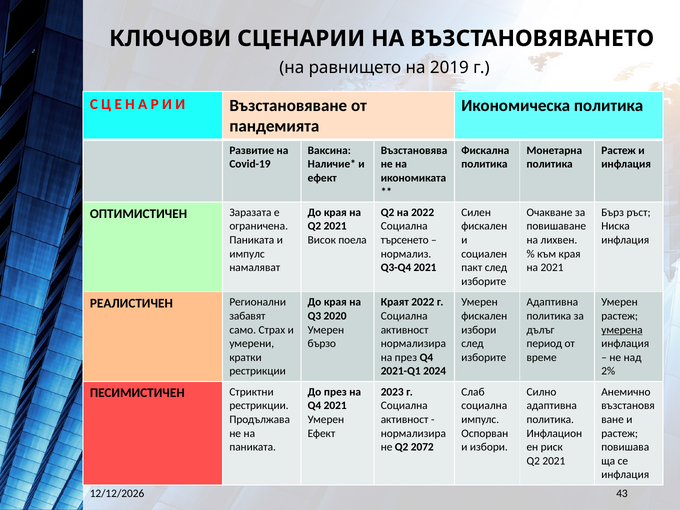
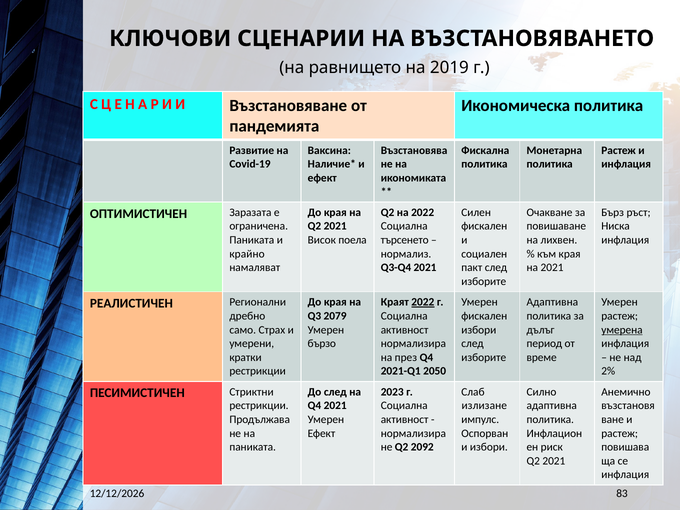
импулс: импулс -> крайно (247, 254)
2022 underline: none -> present (423, 302)
забавят: забавят -> дребно (247, 316)
2020: 2020 -> 2079 (335, 316)
2024: 2024 -> 2050 (435, 371)
До през: през -> след (335, 392)
социална: социална -> излизане (484, 406)
2072: 2072 -> 2092 (422, 447)
43: 43 -> 83 (622, 494)
